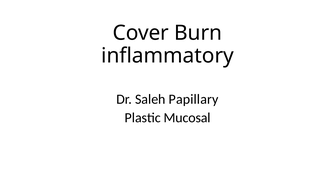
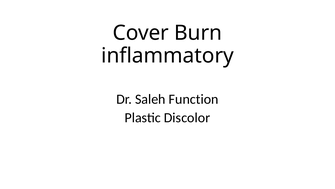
Papillary: Papillary -> Function (194, 99)
Mucosal: Mucosal -> Discolor (187, 117)
